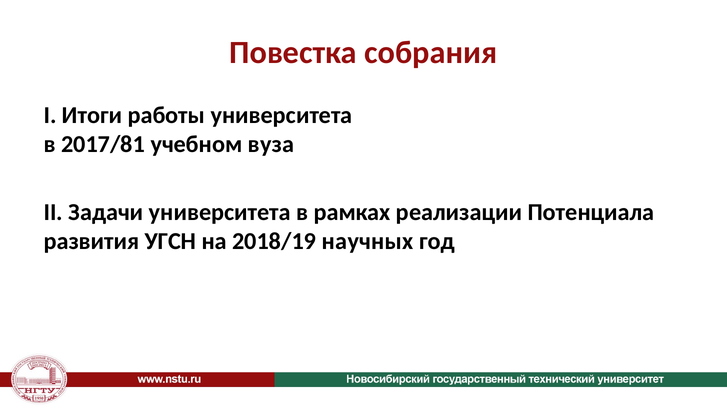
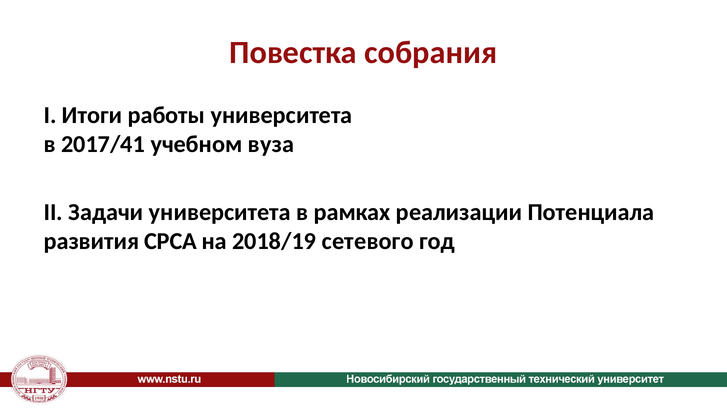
2017/81: 2017/81 -> 2017/41 (103, 144)
УГСН: УГСН -> СРСА (171, 241)
научных: научных -> сетевого (368, 241)
